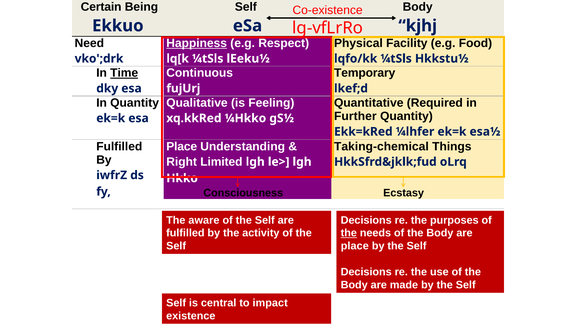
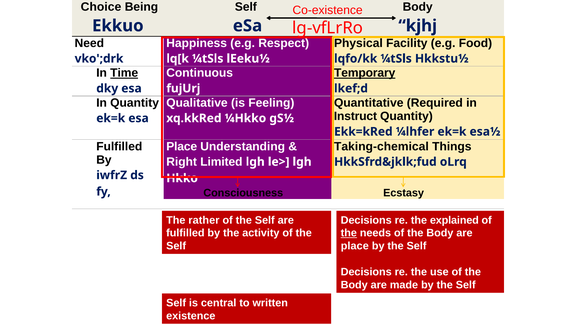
Certain: Certain -> Choice (101, 7)
Happiness underline: present -> none (197, 43)
Temporary underline: none -> present (365, 73)
Further: Further -> Instruct (355, 116)
aware: aware -> rather (204, 220)
purposes: purposes -> explained (454, 220)
impact: impact -> written (270, 303)
